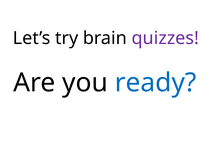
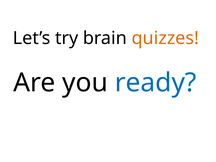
quizzes colour: purple -> orange (165, 38)
